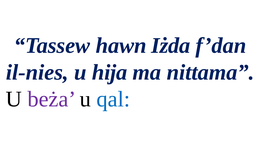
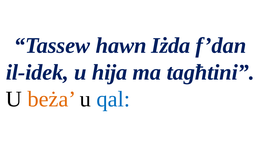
il-nies: il-nies -> il-idek (37, 73)
nittama: nittama -> tagħtini (211, 73)
beża colour: purple -> orange (52, 99)
